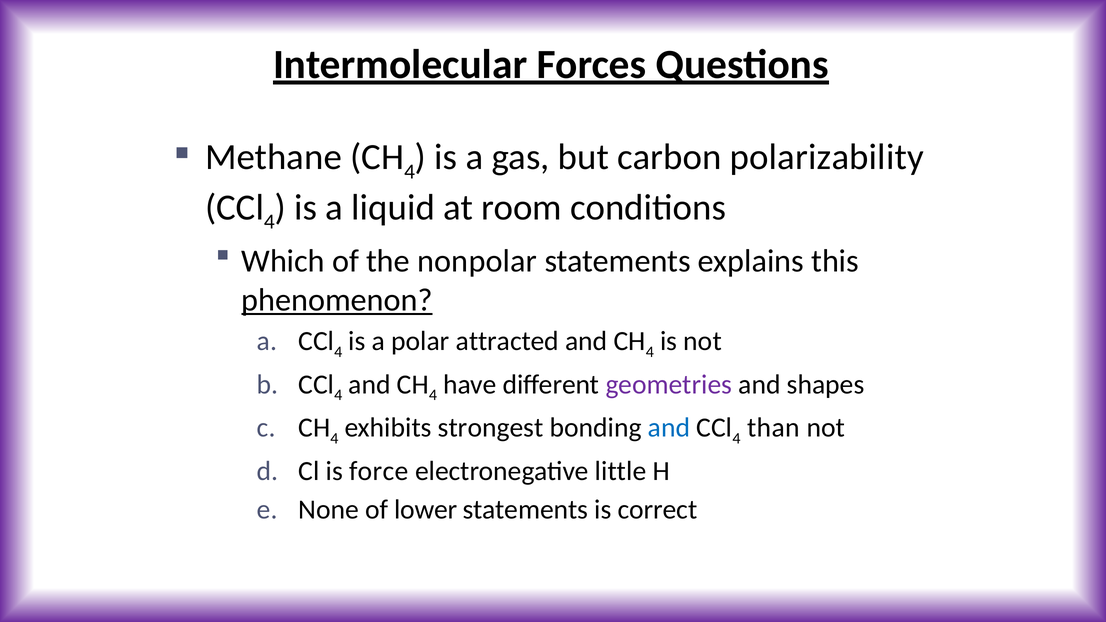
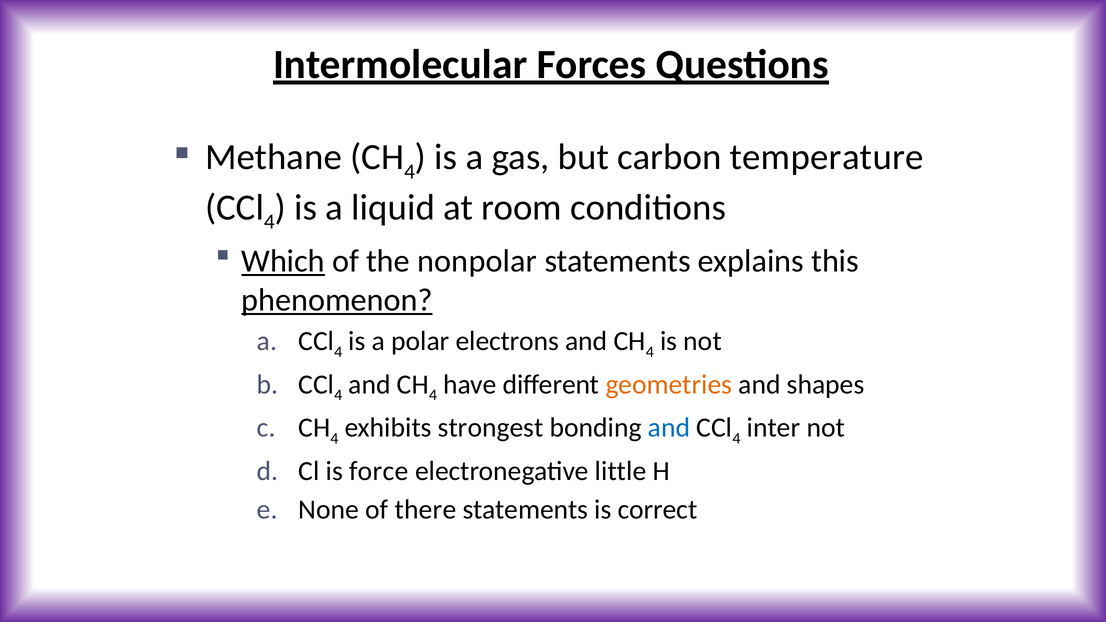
polarizability: polarizability -> temperature (827, 157)
Which underline: none -> present (283, 261)
attracted: attracted -> electrons (507, 341)
geometries colour: purple -> orange (669, 384)
than: than -> inter (773, 428)
lower: lower -> there (425, 510)
